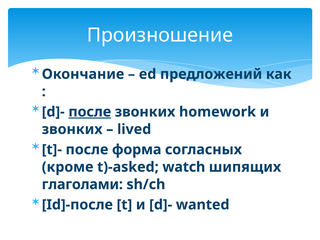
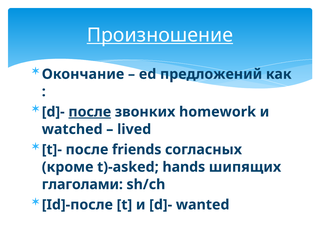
Произношение underline: none -> present (160, 35)
звонких: звонких -> watched (72, 129)
форма: форма -> friends (137, 150)
watch: watch -> hands (184, 167)
